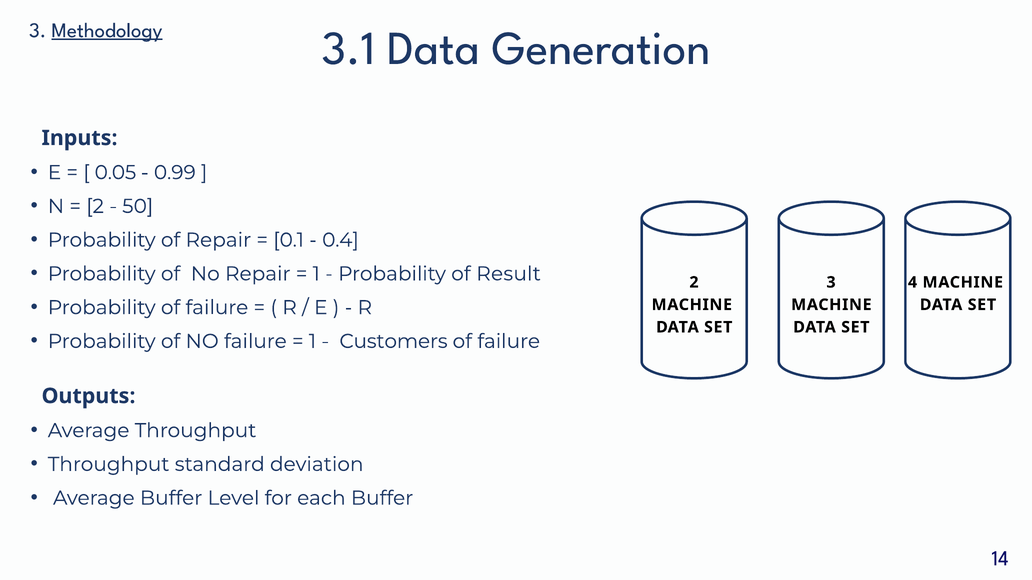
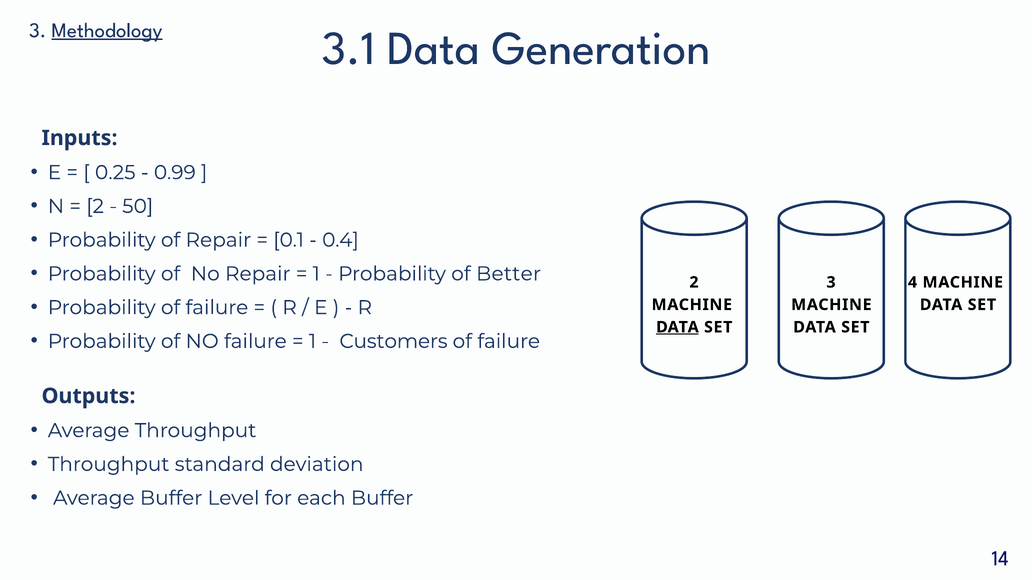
0.05: 0.05 -> 0.25 (115, 173)
Result: Result -> Better (509, 274)
DATA underline: none -> present (677, 327)
